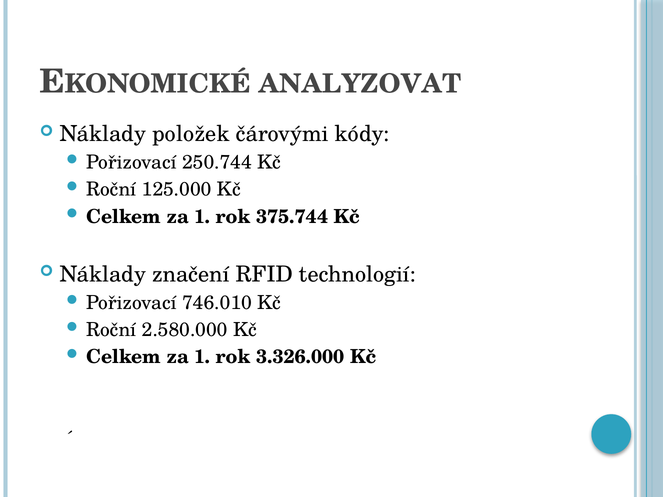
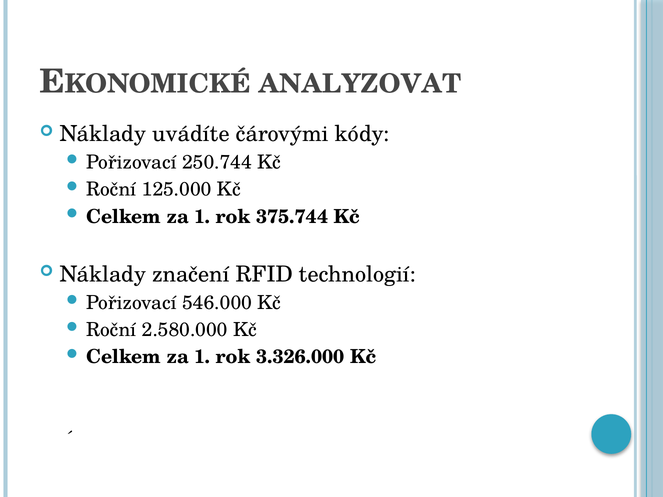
položek: položek -> uvádíte (191, 134)
746.010: 746.010 -> 546.000 (217, 303)
